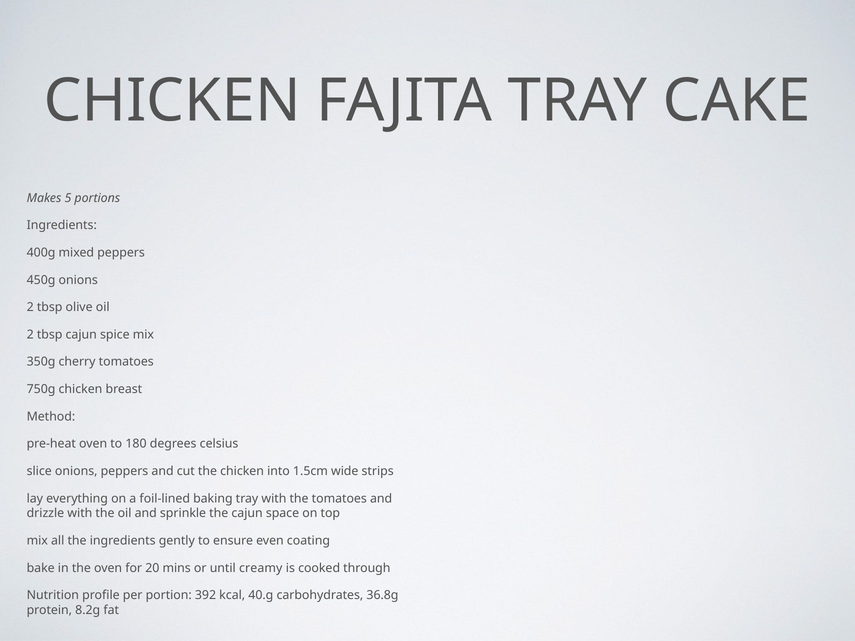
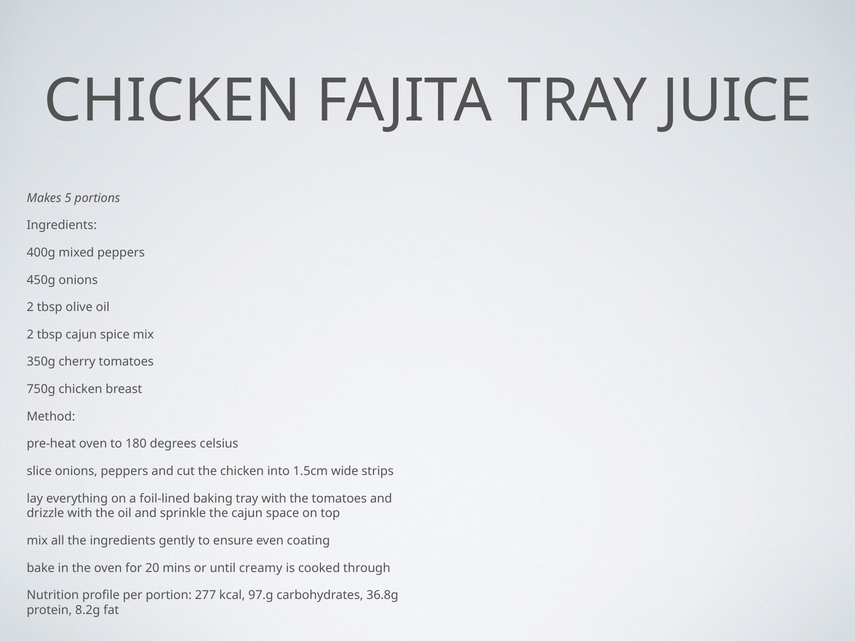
CAKE: CAKE -> JUICE (737, 101)
392: 392 -> 277 (205, 596)
40.g: 40.g -> 97.g (261, 596)
